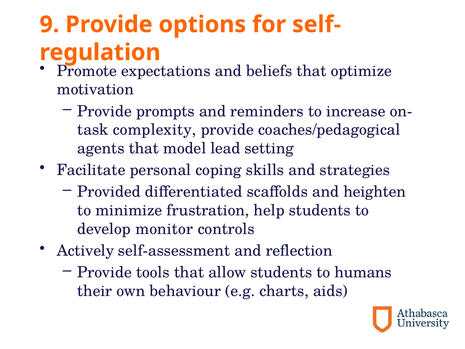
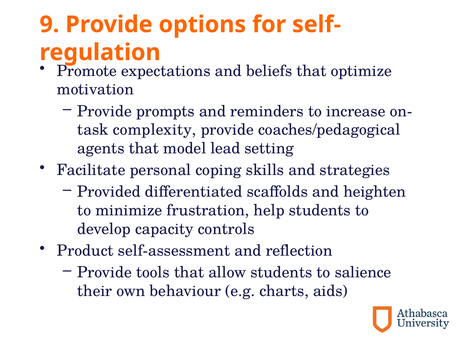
monitor: monitor -> capacity (164, 229)
Actively: Actively -> Product (85, 251)
humans: humans -> salience (363, 272)
